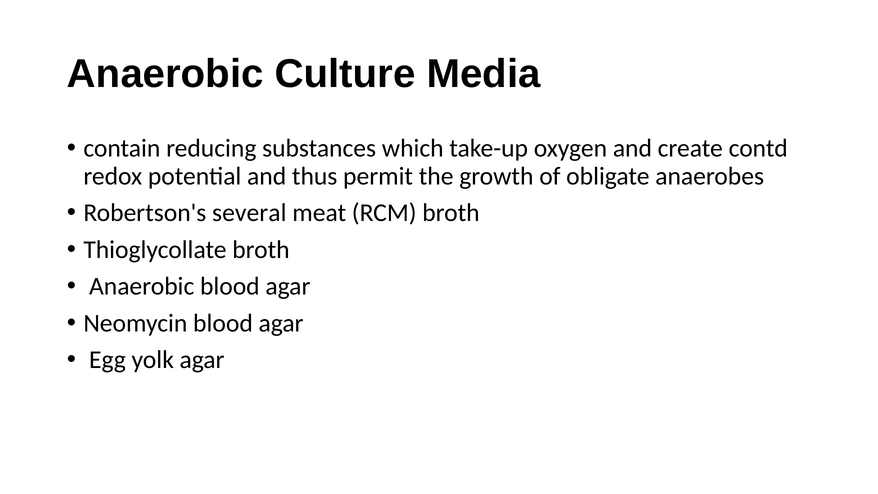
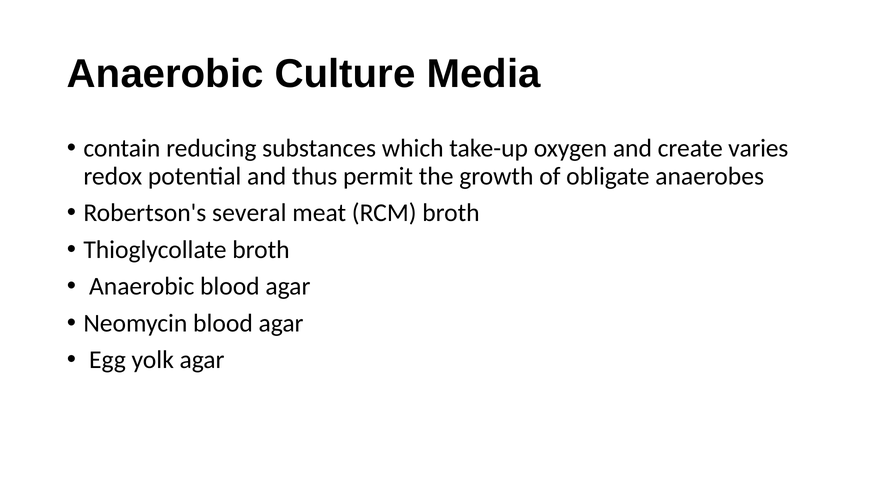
contd: contd -> varies (758, 148)
